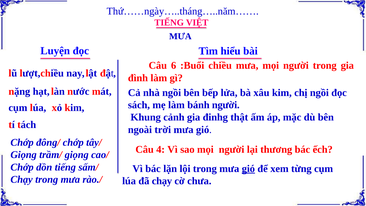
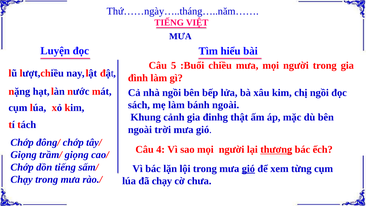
6: 6 -> 5 (174, 65)
bánh người: người -> ngoài (226, 105)
thương underline: none -> present (276, 149)
